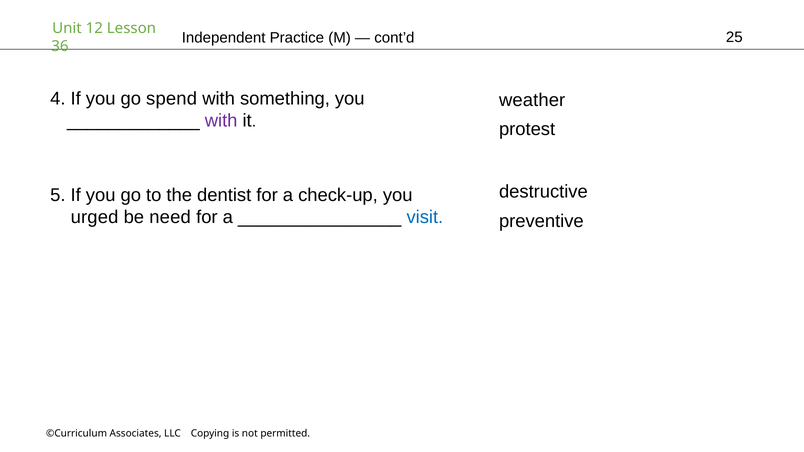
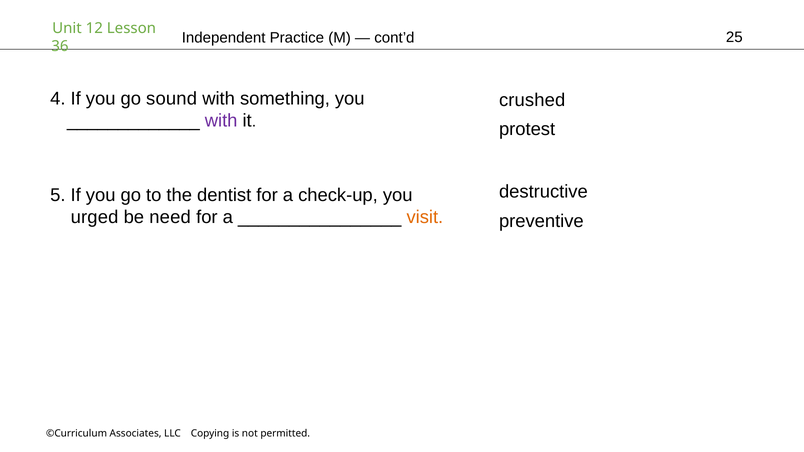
spend: spend -> sound (172, 99)
weather: weather -> crushed (532, 100)
visit colour: blue -> orange (425, 217)
